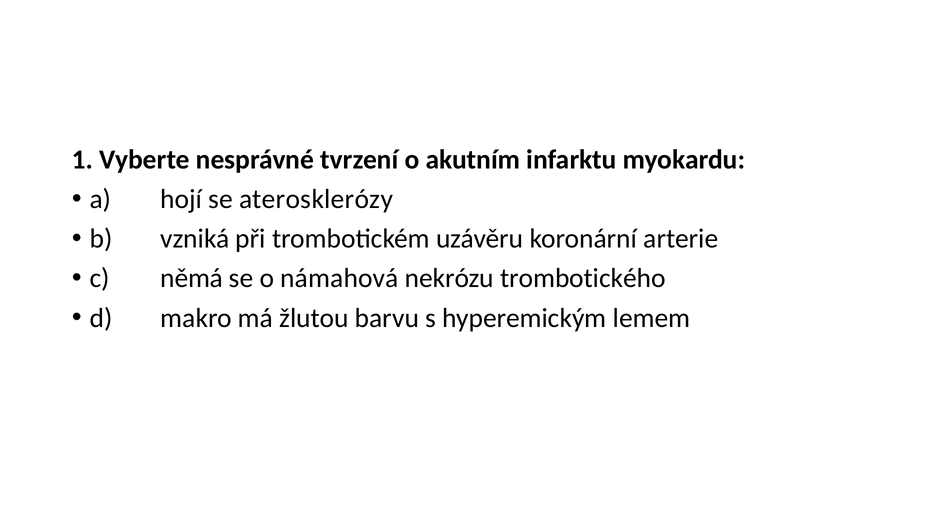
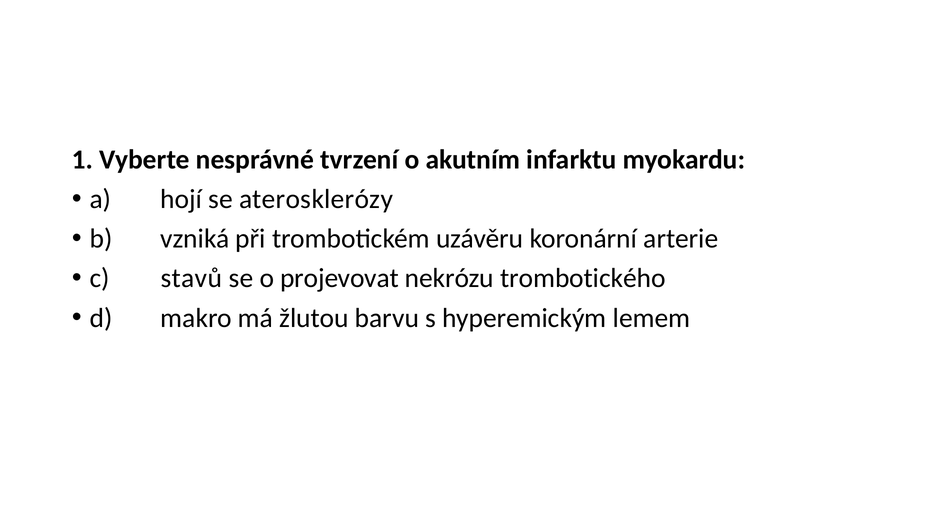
němá: němá -> stavů (191, 278)
námahová: námahová -> projevovat (340, 278)
